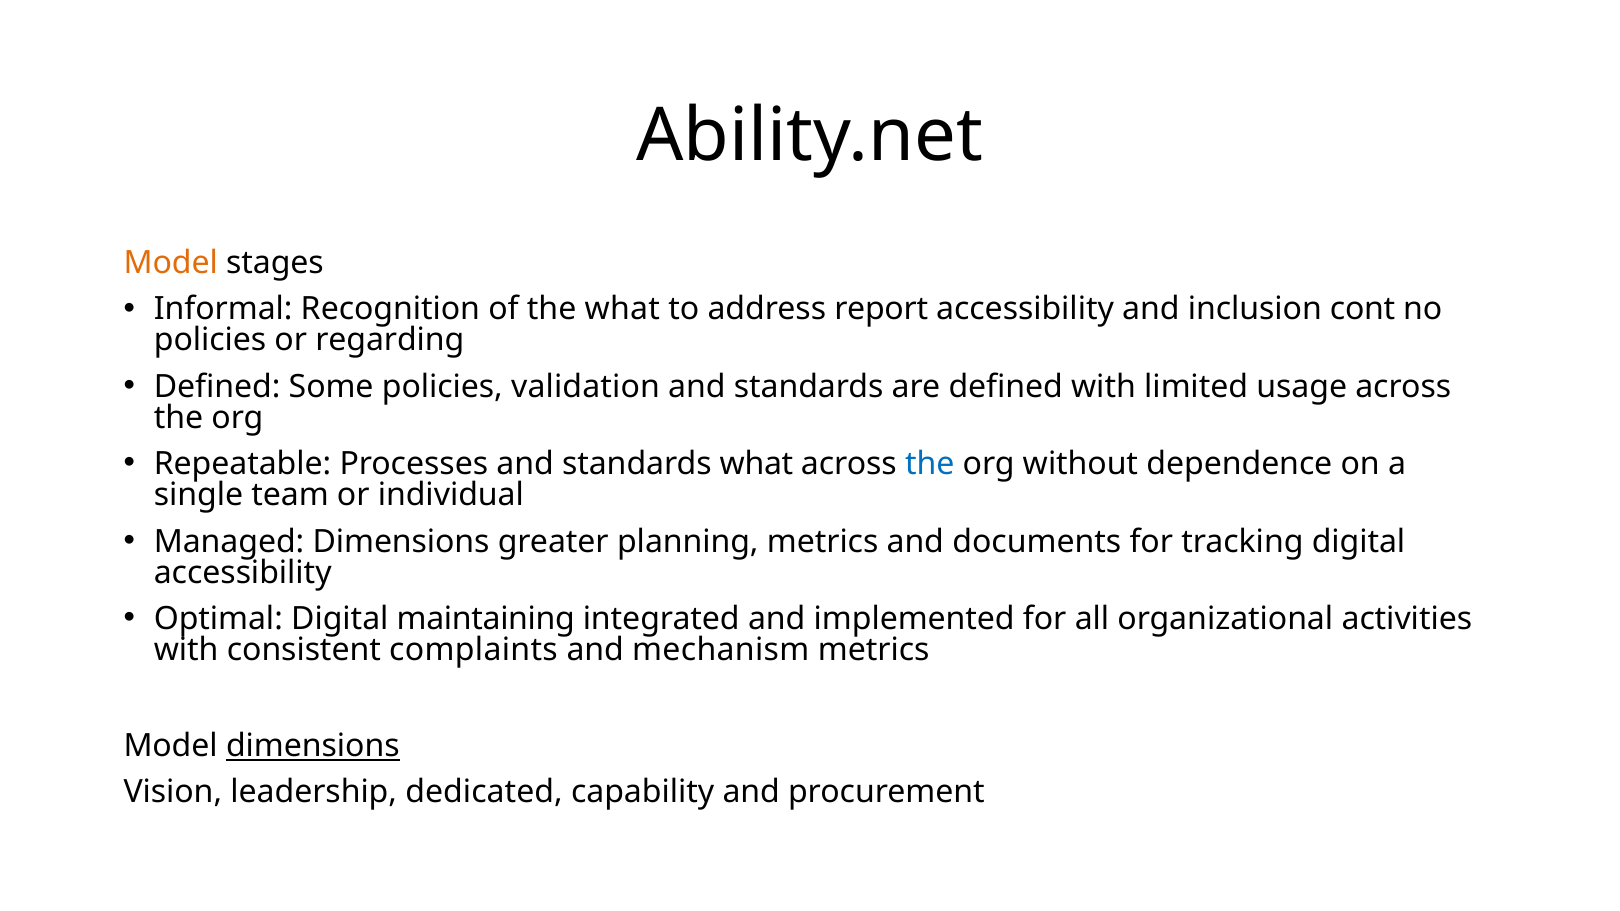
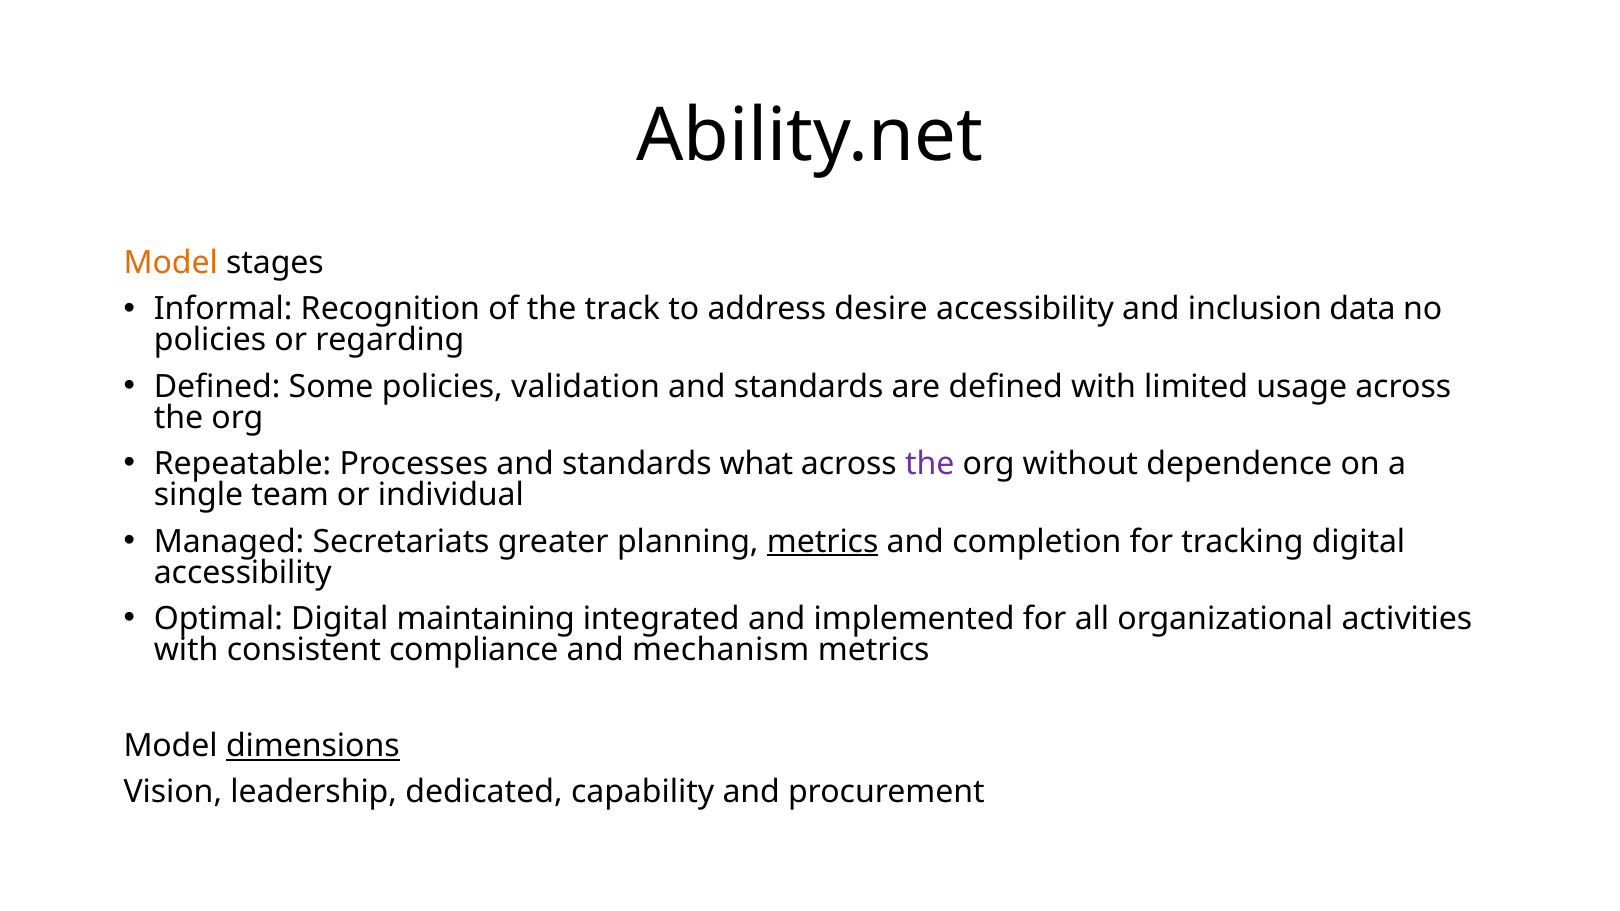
the what: what -> track (622, 309)
report: report -> desire (881, 309)
cont: cont -> data (1363, 309)
the colour: blue -> purple (930, 464)
Managed Dimensions: Dimensions -> Secretariats (401, 542)
metrics underline: none -> present (823, 542)
documents: documents -> completion (1037, 542)
complaints: complaints -> compliance (474, 650)
